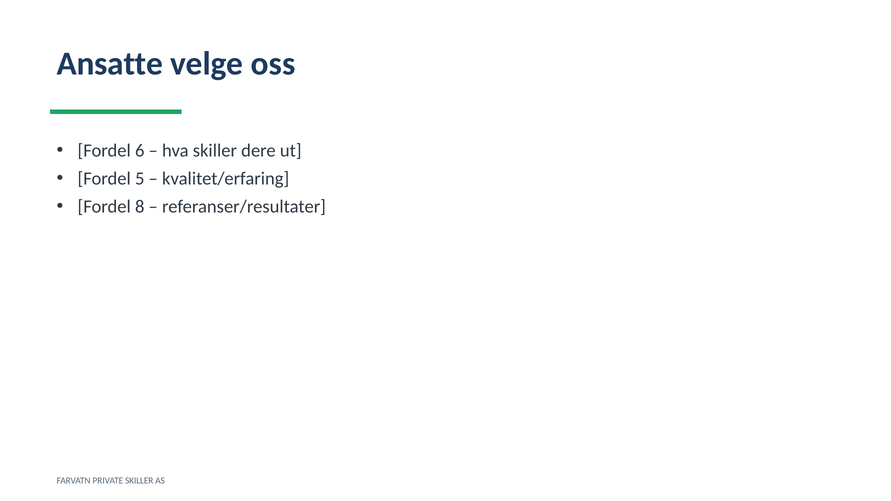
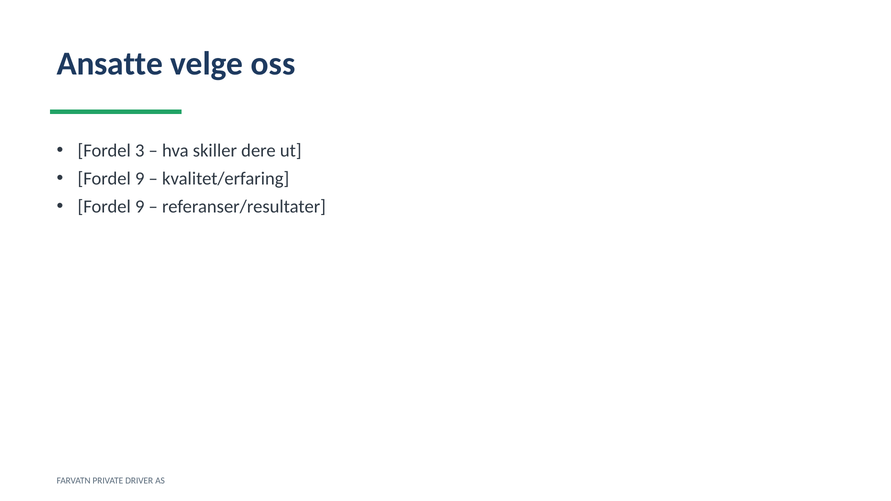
6: 6 -> 3 (140, 151)
5: 5 -> 9 (140, 179)
8: 8 -> 9 (140, 207)
PRIVATE SKILLER: SKILLER -> DRIVER (139, 481)
